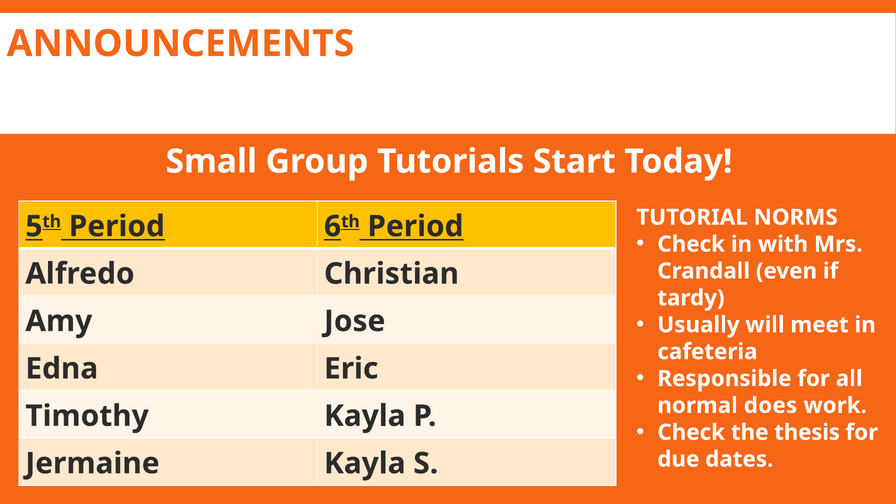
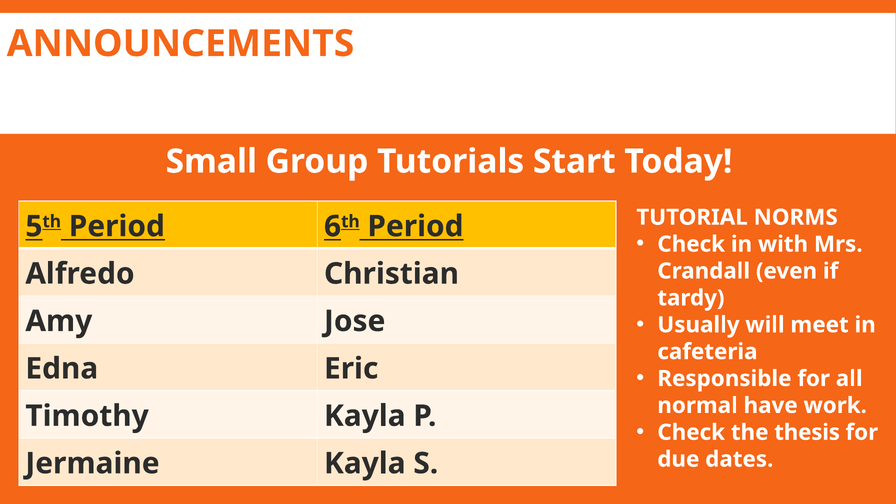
does: does -> have (771, 406)
